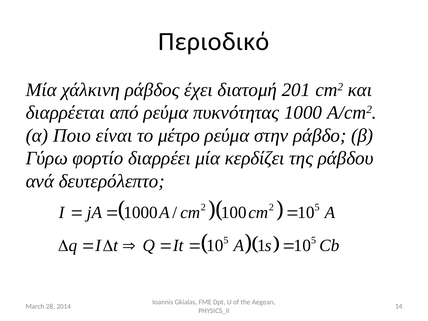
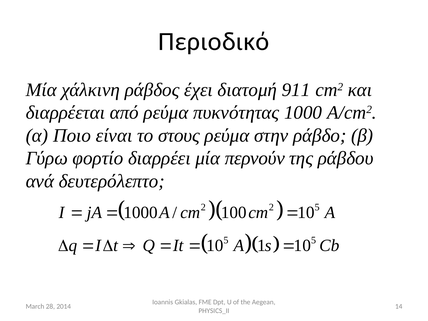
201: 201 -> 911 (296, 90)
μέτρο: μέτρο -> στους (179, 135)
κερδίζει: κερδίζει -> περνούν (255, 158)
